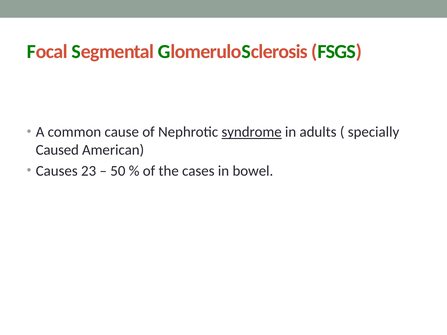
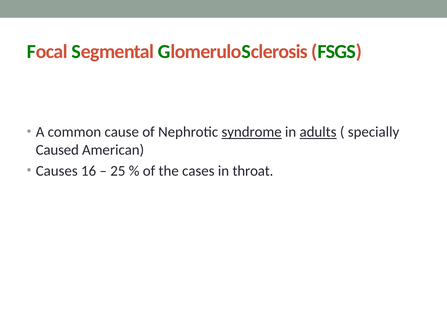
adults underline: none -> present (318, 132)
23: 23 -> 16 (89, 171)
50: 50 -> 25 (118, 171)
bowel: bowel -> throat (253, 171)
